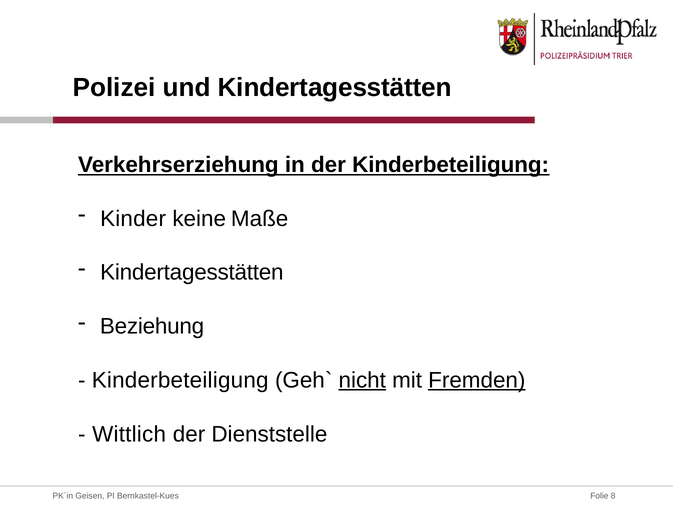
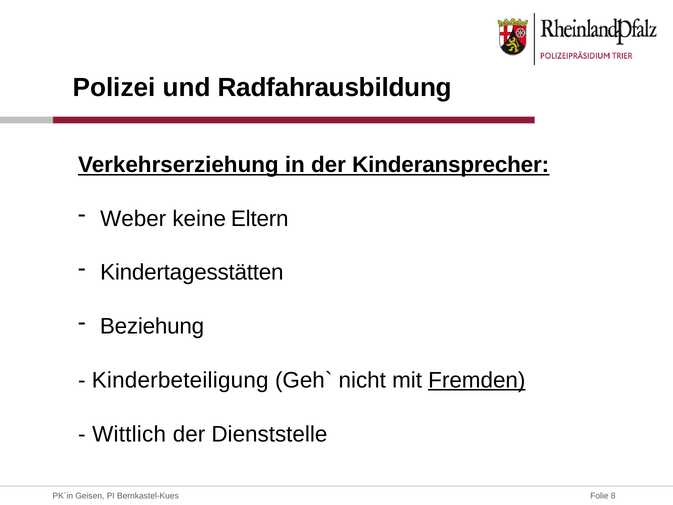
und Kindertagesstätten: Kindertagesstätten -> Radfahrausbildung (335, 88)
der Kinderbeteiligung: Kinderbeteiligung -> Kinderansprecher (451, 165)
Kinder: Kinder -> Weber (133, 219)
Maße: Maße -> Eltern (260, 219)
nicht underline: present -> none (362, 380)
